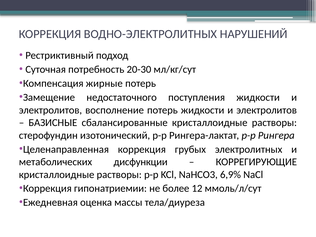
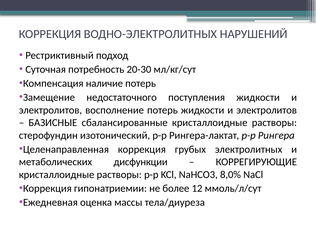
жирные: жирные -> наличие (104, 83)
6,9%: 6,9% -> 8,0% (230, 175)
